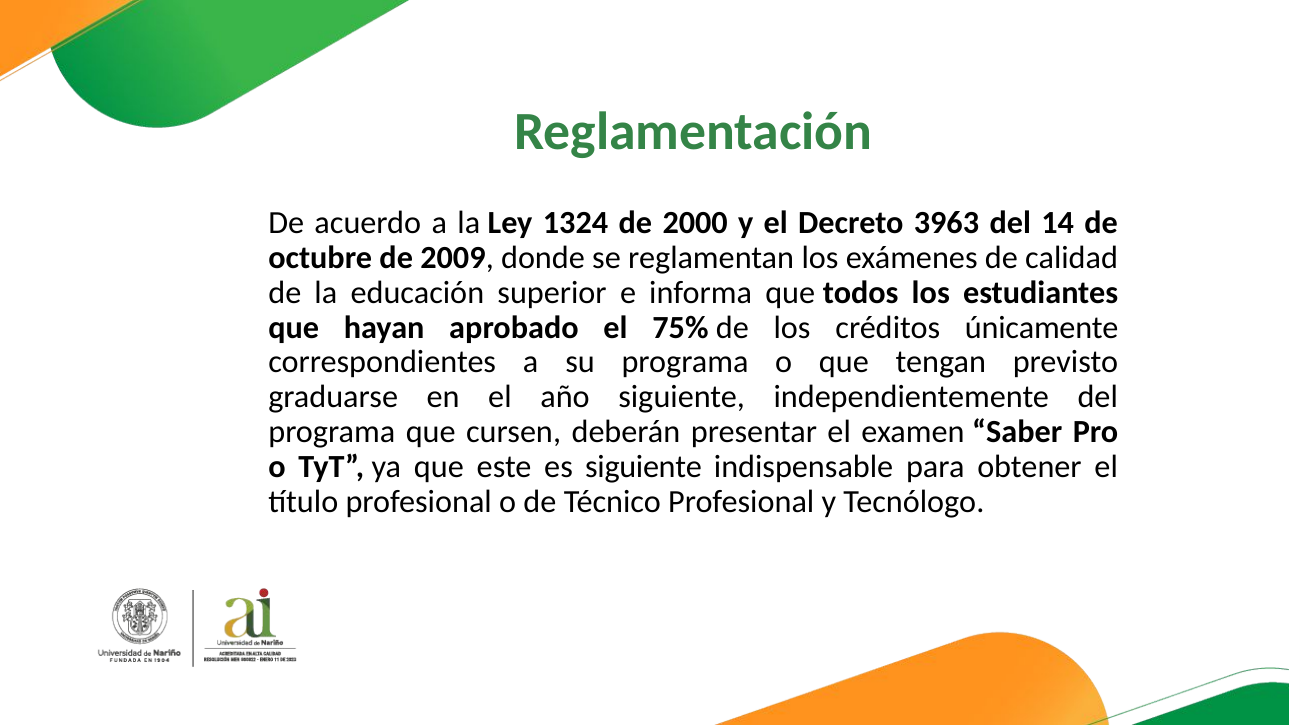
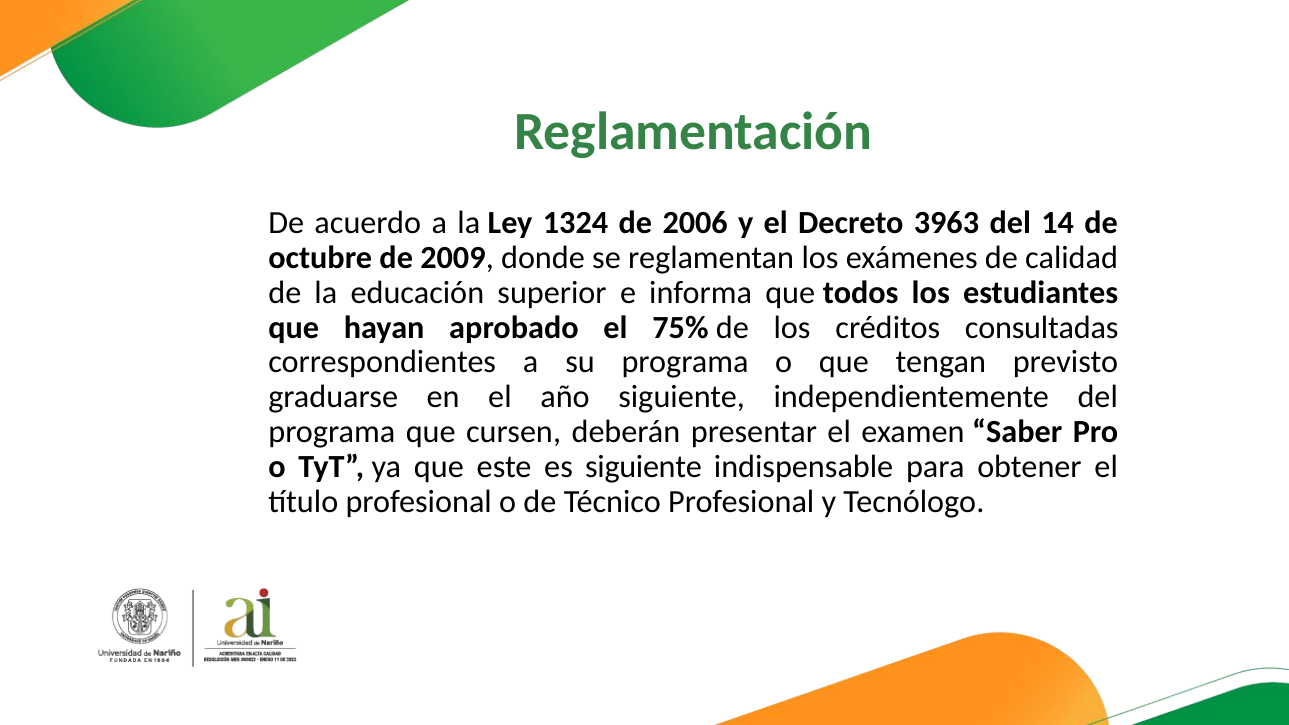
2000: 2000 -> 2006 (695, 223)
únicamente: únicamente -> consultadas (1042, 327)
